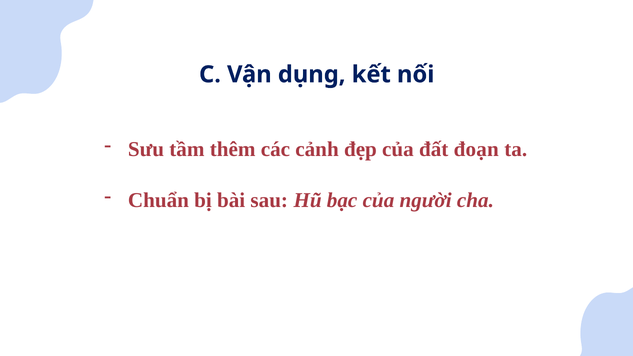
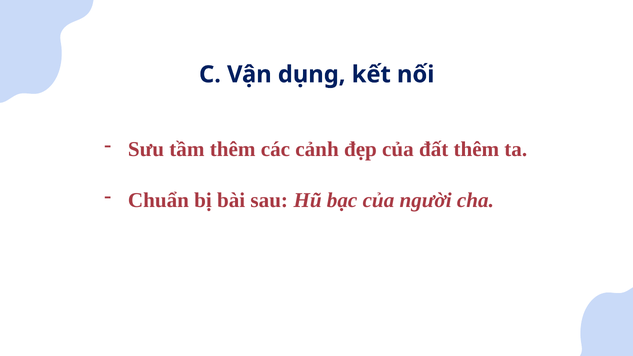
đất đoạn: đoạn -> thêm (476, 149)
